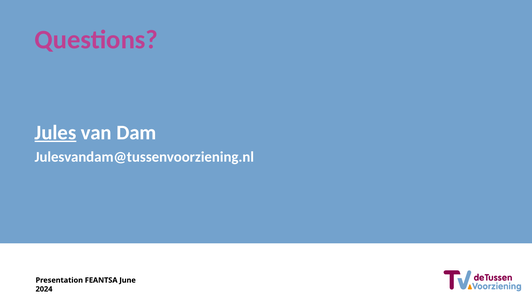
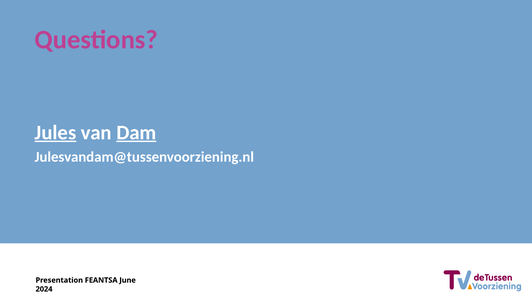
Dam underline: none -> present (136, 132)
